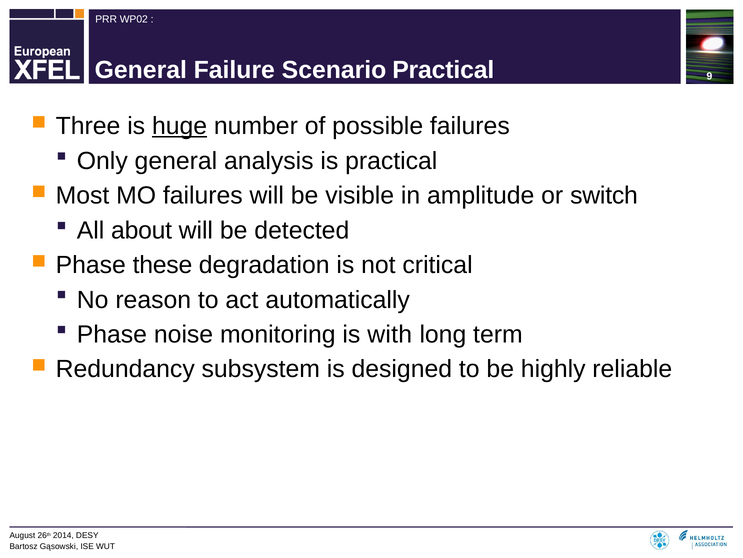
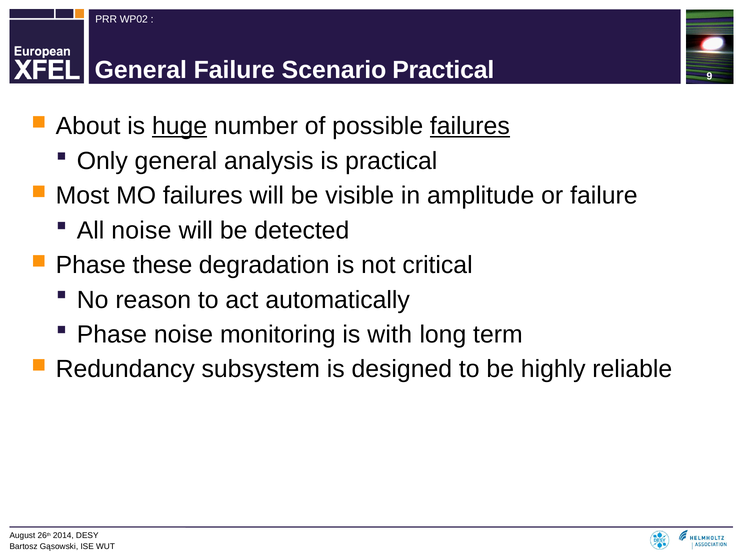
Three: Three -> About (88, 126)
failures underline: none -> present (470, 126)
or switch: switch -> failure (604, 195)
All about: about -> noise (141, 230)
